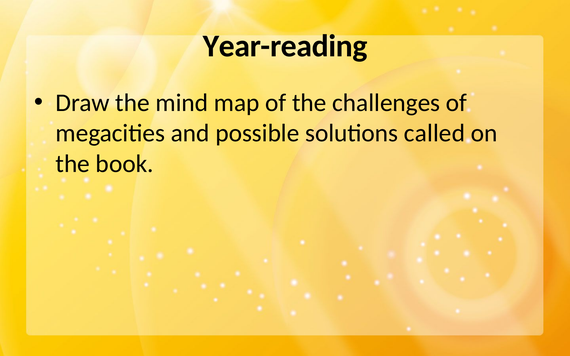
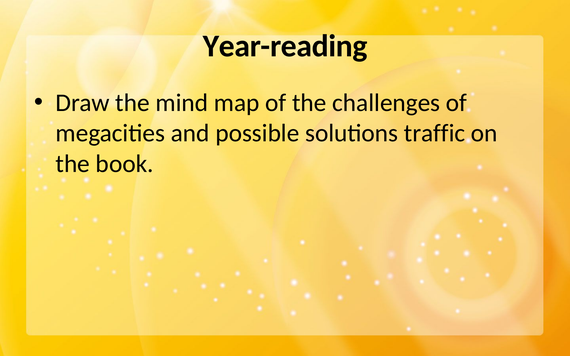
called: called -> traffic (435, 133)
